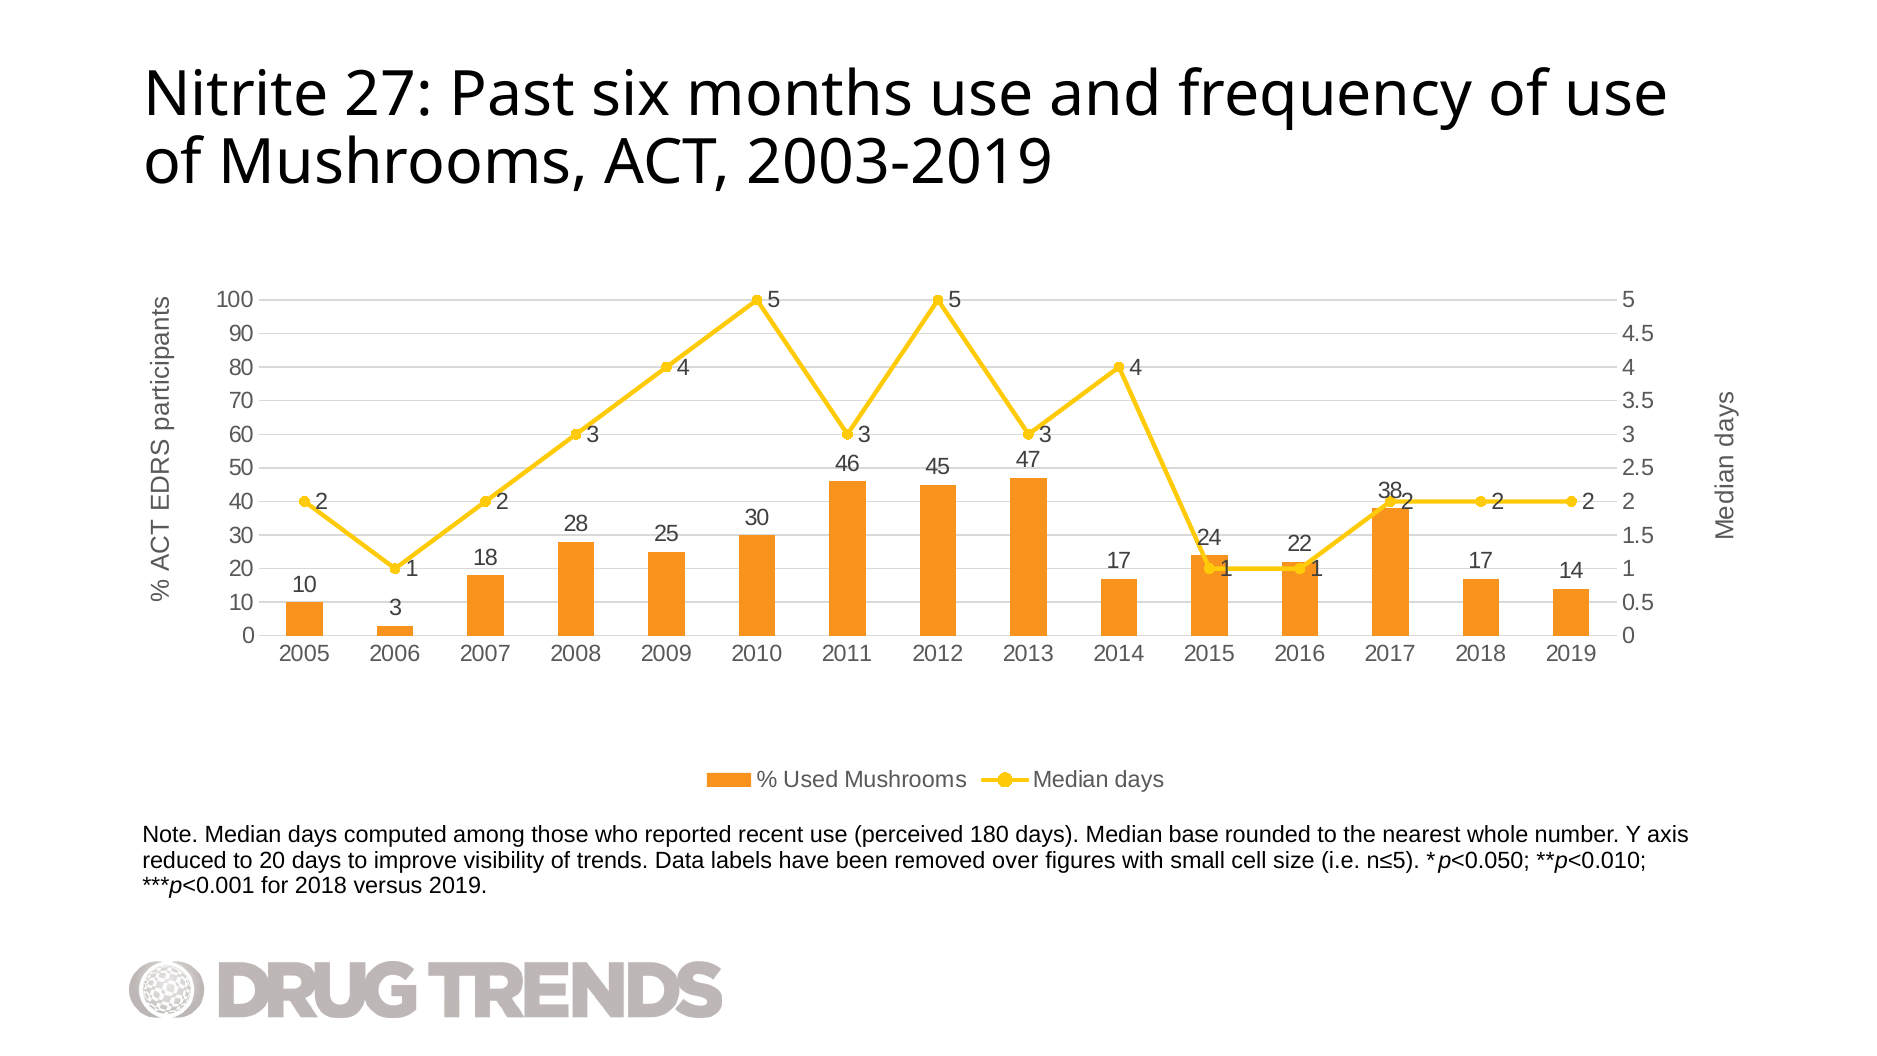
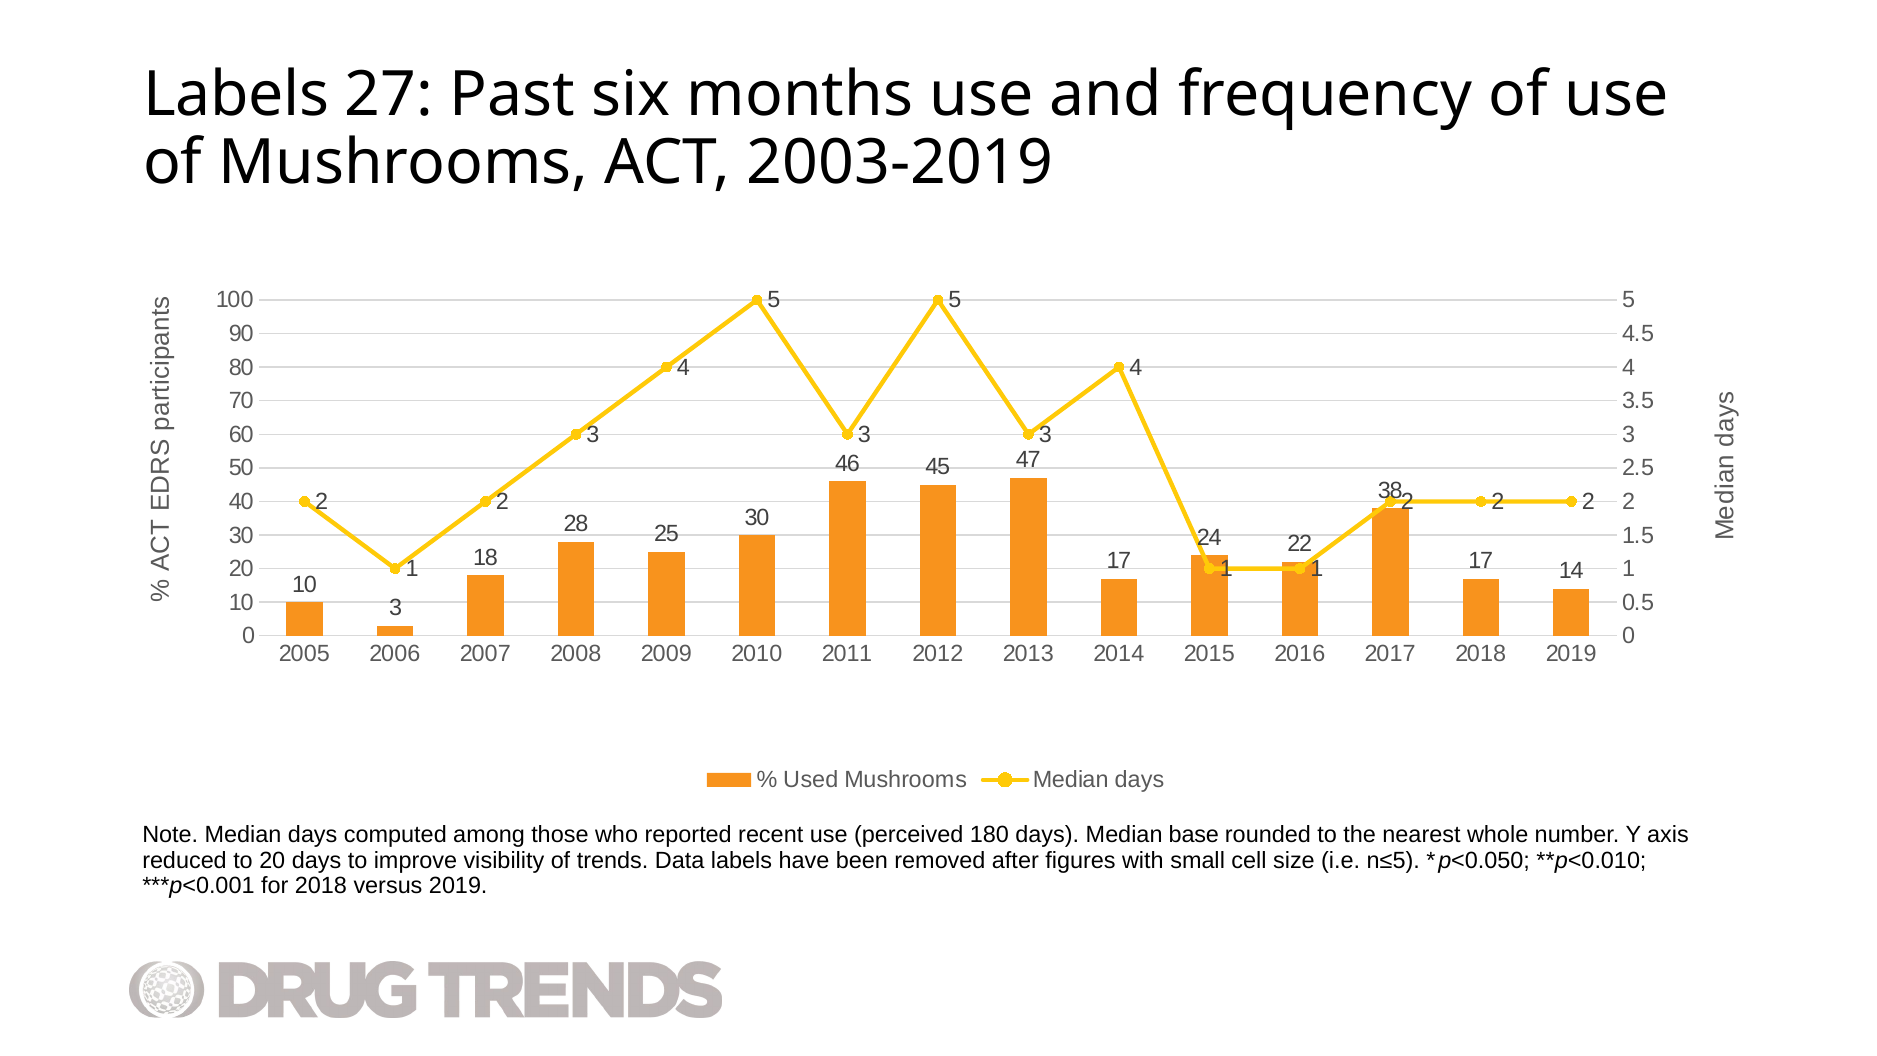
Nitrite: Nitrite -> Labels (236, 95)
over: over -> after (1015, 860)
